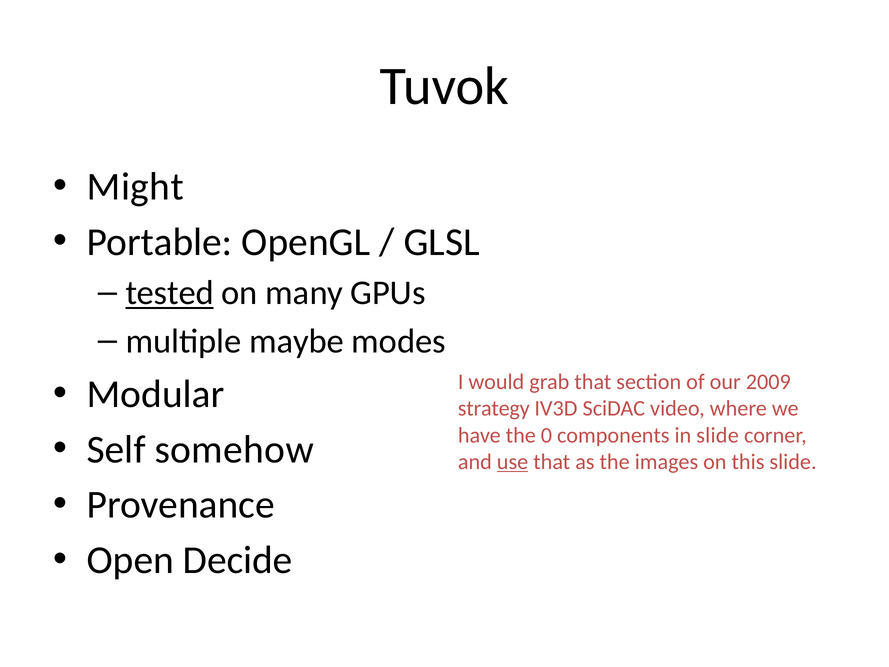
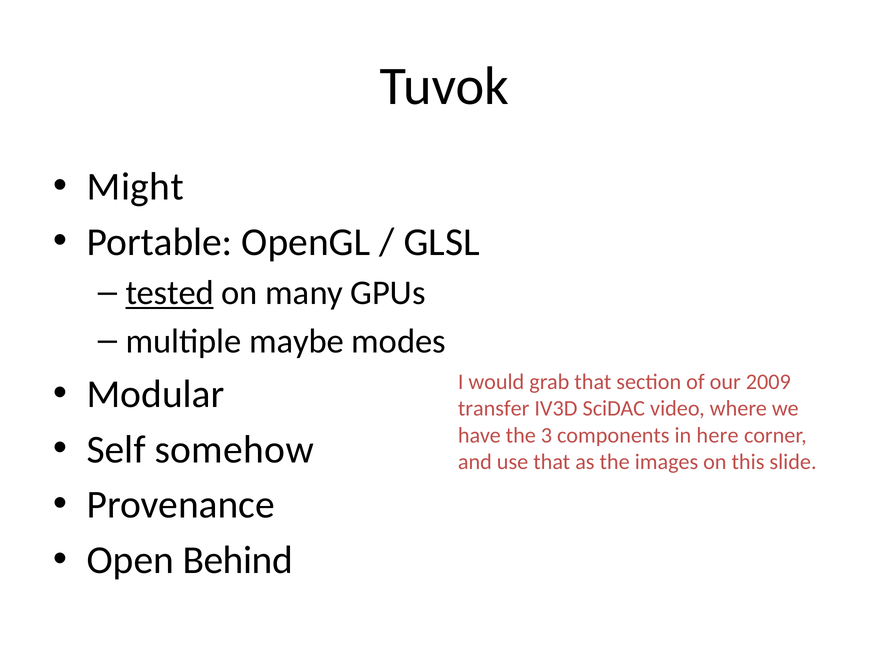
strategy: strategy -> transfer (494, 408)
0: 0 -> 3 (546, 435)
in slide: slide -> here (718, 435)
use underline: present -> none (513, 462)
Decide: Decide -> Behind (238, 560)
